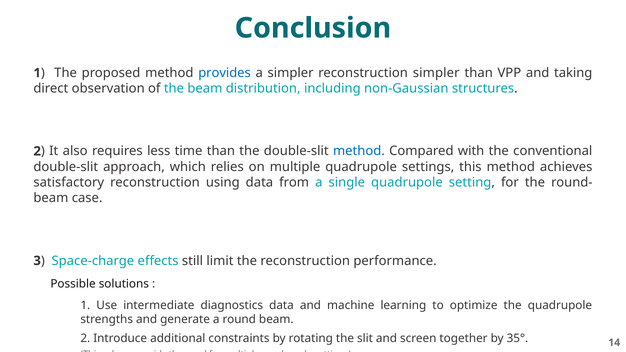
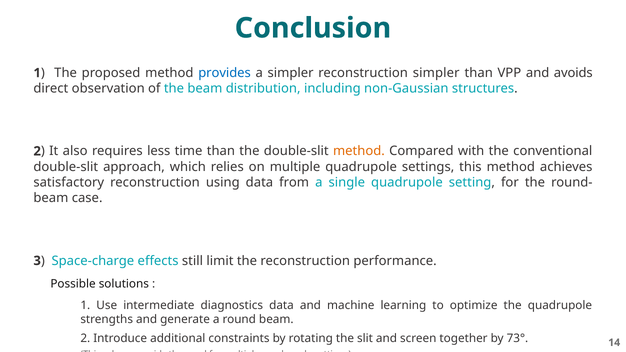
and taking: taking -> avoids (573, 73)
method colour: blue -> orange (359, 151)
35°: 35° -> 73° (517, 338)
